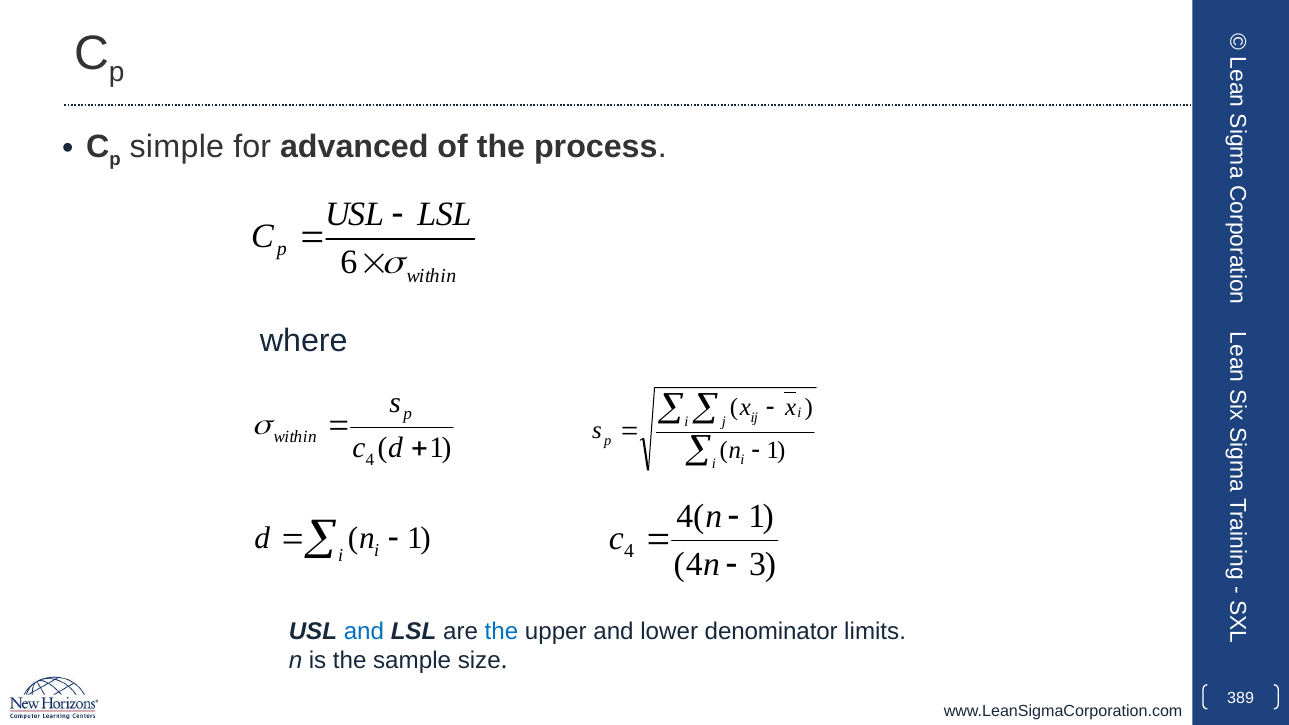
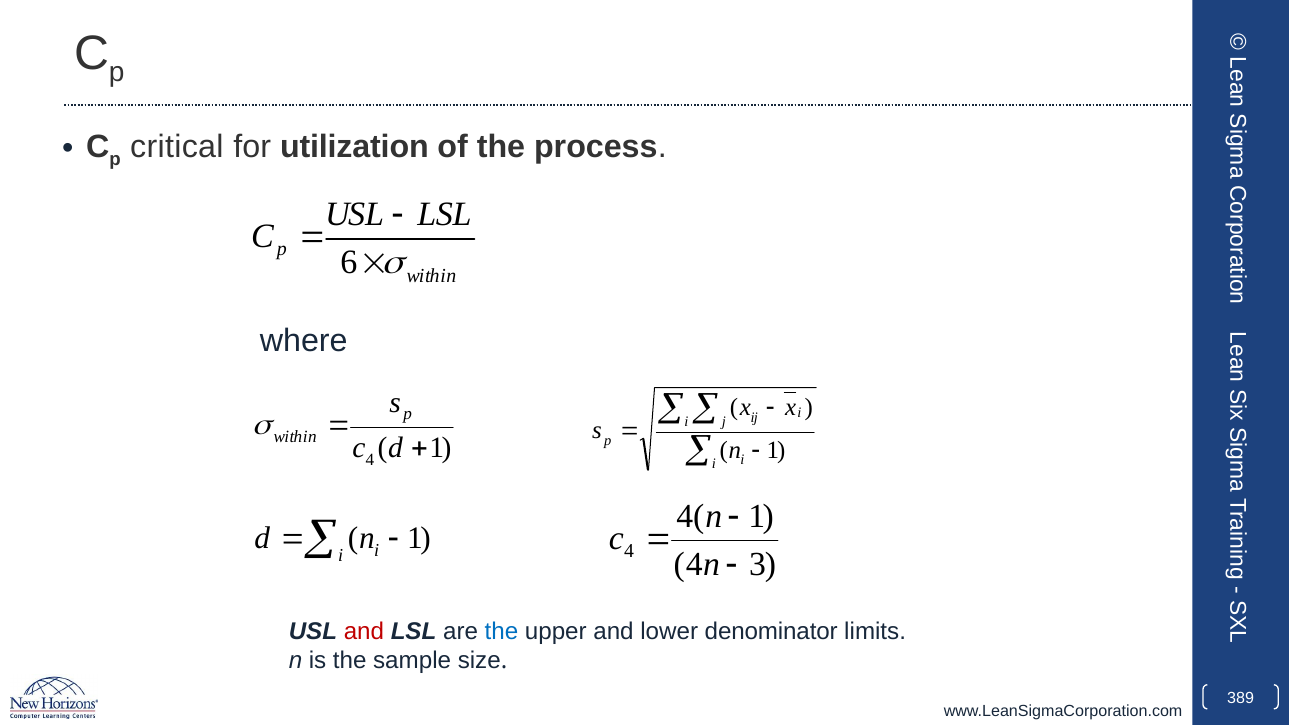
simple: simple -> critical (177, 147)
advanced: advanced -> utilization (354, 147)
and colour: blue -> red (364, 631)
